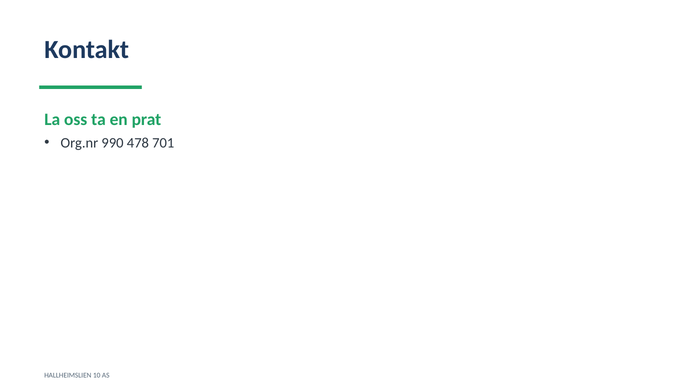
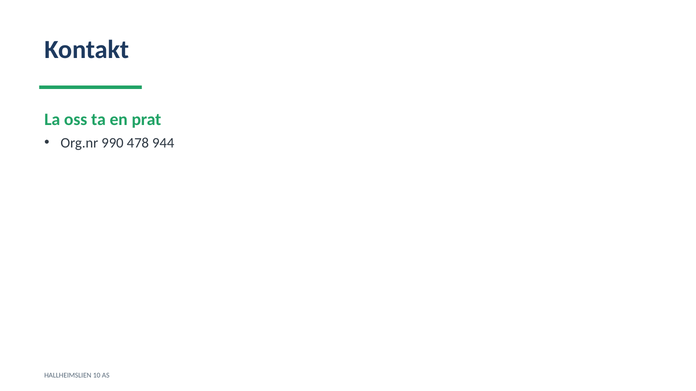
701: 701 -> 944 (163, 143)
